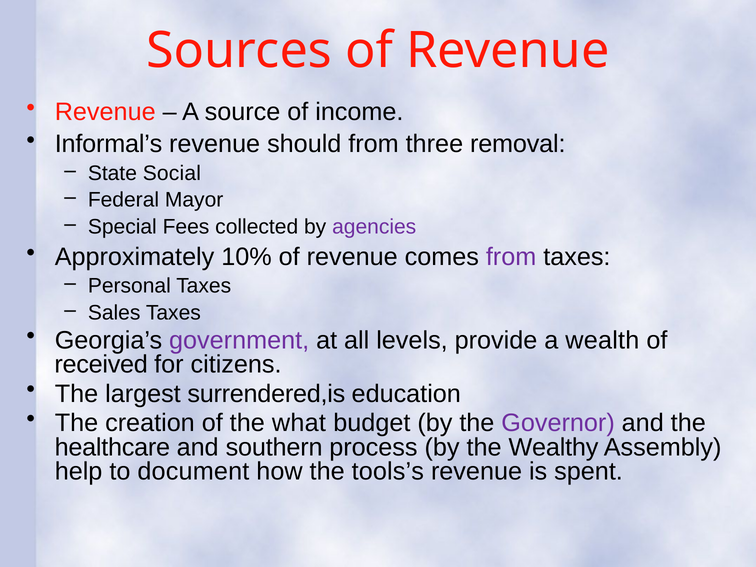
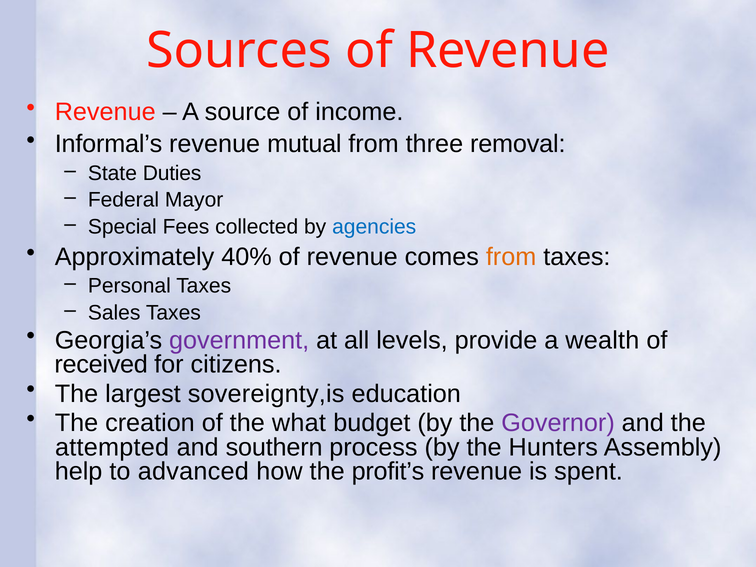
should: should -> mutual (304, 144)
Social: Social -> Duties (172, 173)
agencies colour: purple -> blue (374, 227)
10%: 10% -> 40% (247, 257)
from colour: purple -> orange (511, 257)
surrendered,is: surrendered,is -> sovereignty,is (266, 394)
healthcare: healthcare -> attempted (112, 447)
Wealthy: Wealthy -> Hunters (553, 447)
document: document -> advanced (193, 471)
tools’s: tools’s -> profit’s (388, 471)
